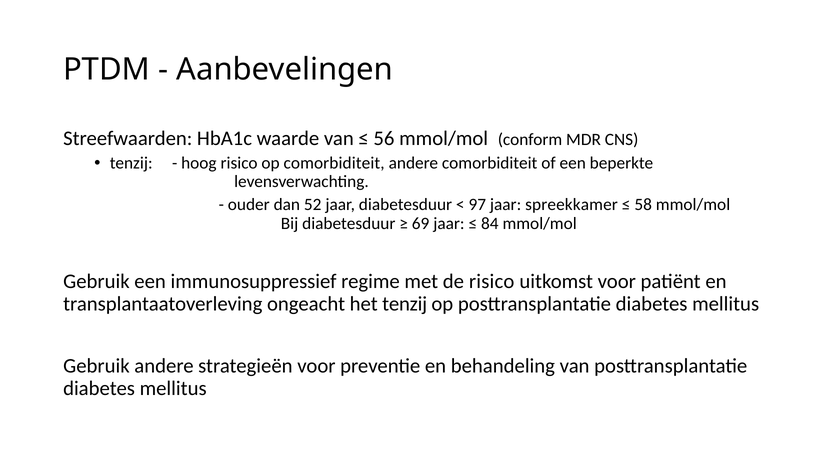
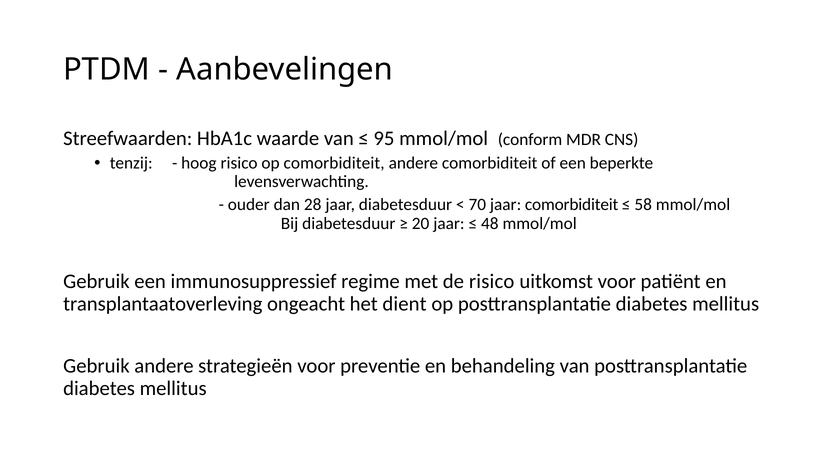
56: 56 -> 95 (384, 138)
52: 52 -> 28 (313, 205)
97: 97 -> 70 (477, 205)
jaar spreekkamer: spreekkamer -> comorbiditeit (572, 205)
69: 69 -> 20 (421, 224)
84: 84 -> 48 (490, 224)
het tenzij: tenzij -> dient (405, 304)
